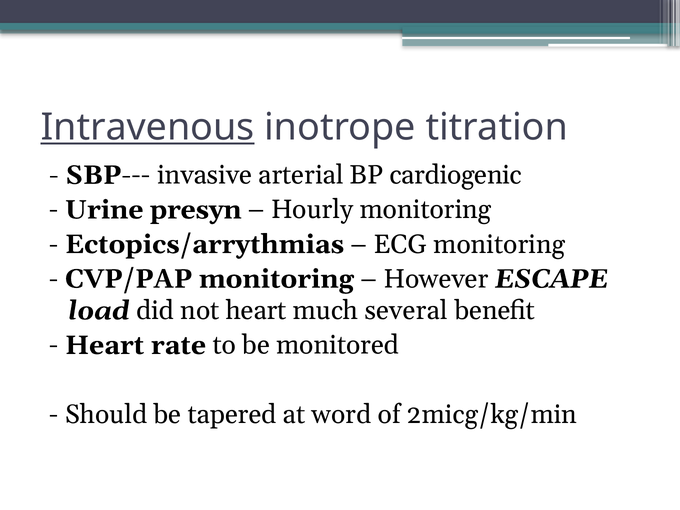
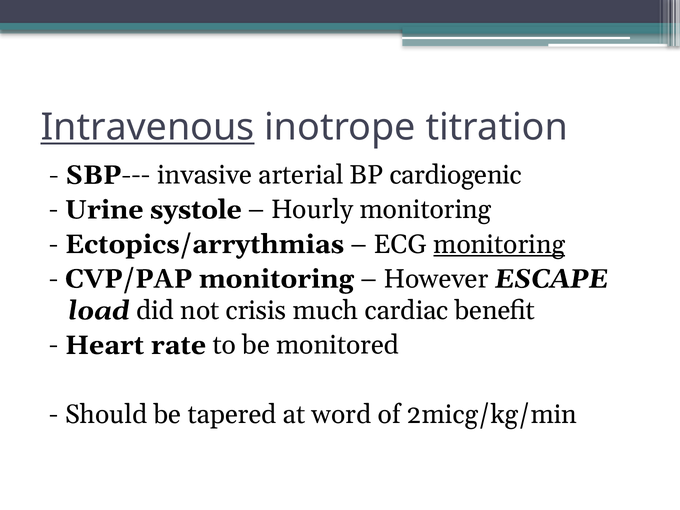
presyn: presyn -> systole (196, 210)
monitoring underline: none -> present (499, 244)
not heart: heart -> crisis (256, 311)
several: several -> cardiac (407, 311)
